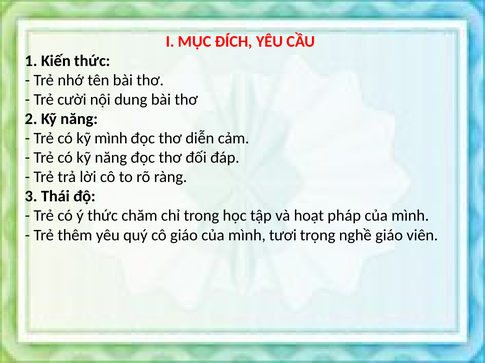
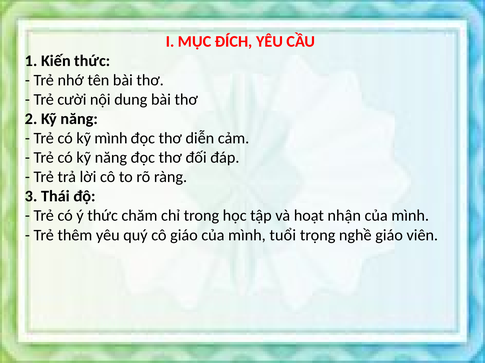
pháp: pháp -> nhận (344, 216)
tươi: tươi -> tuổi (283, 236)
